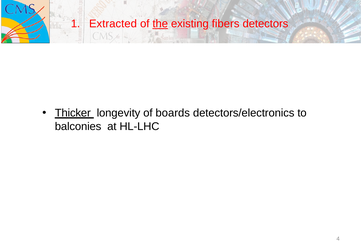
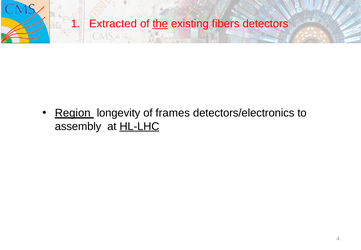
Thicker: Thicker -> Region (73, 113)
boards: boards -> frames (173, 113)
balconies: balconies -> assembly (78, 126)
HL-LHC underline: none -> present (139, 126)
